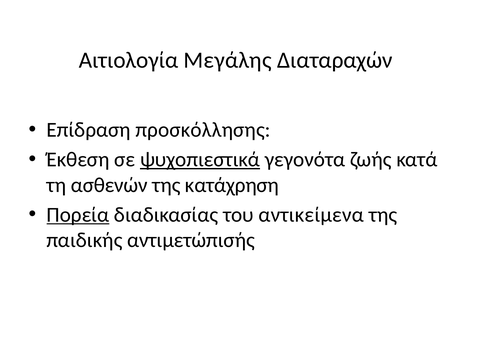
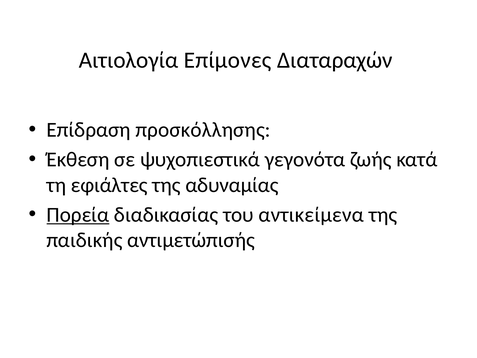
Μεγάλης: Μεγάλης -> Επίμονες (228, 60)
ψυχοπιεστικά underline: present -> none (200, 159)
ασθενών: ασθενών -> εφιάλτες (109, 185)
κατάχρηση: κατάχρηση -> αδυναμίας (232, 185)
